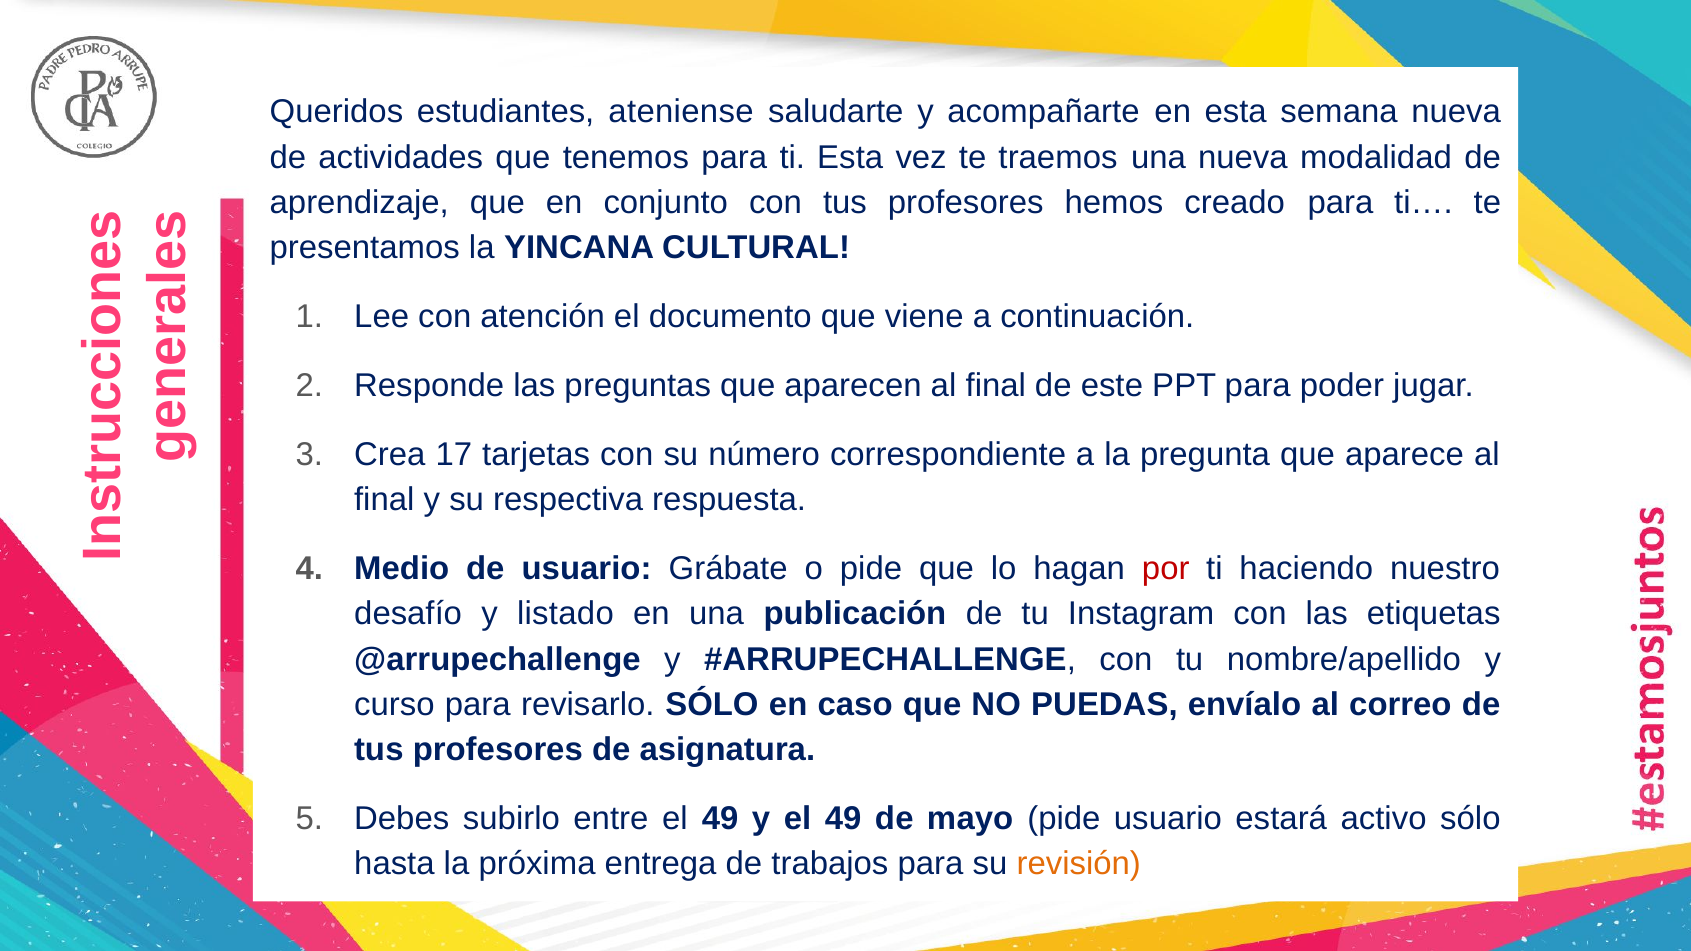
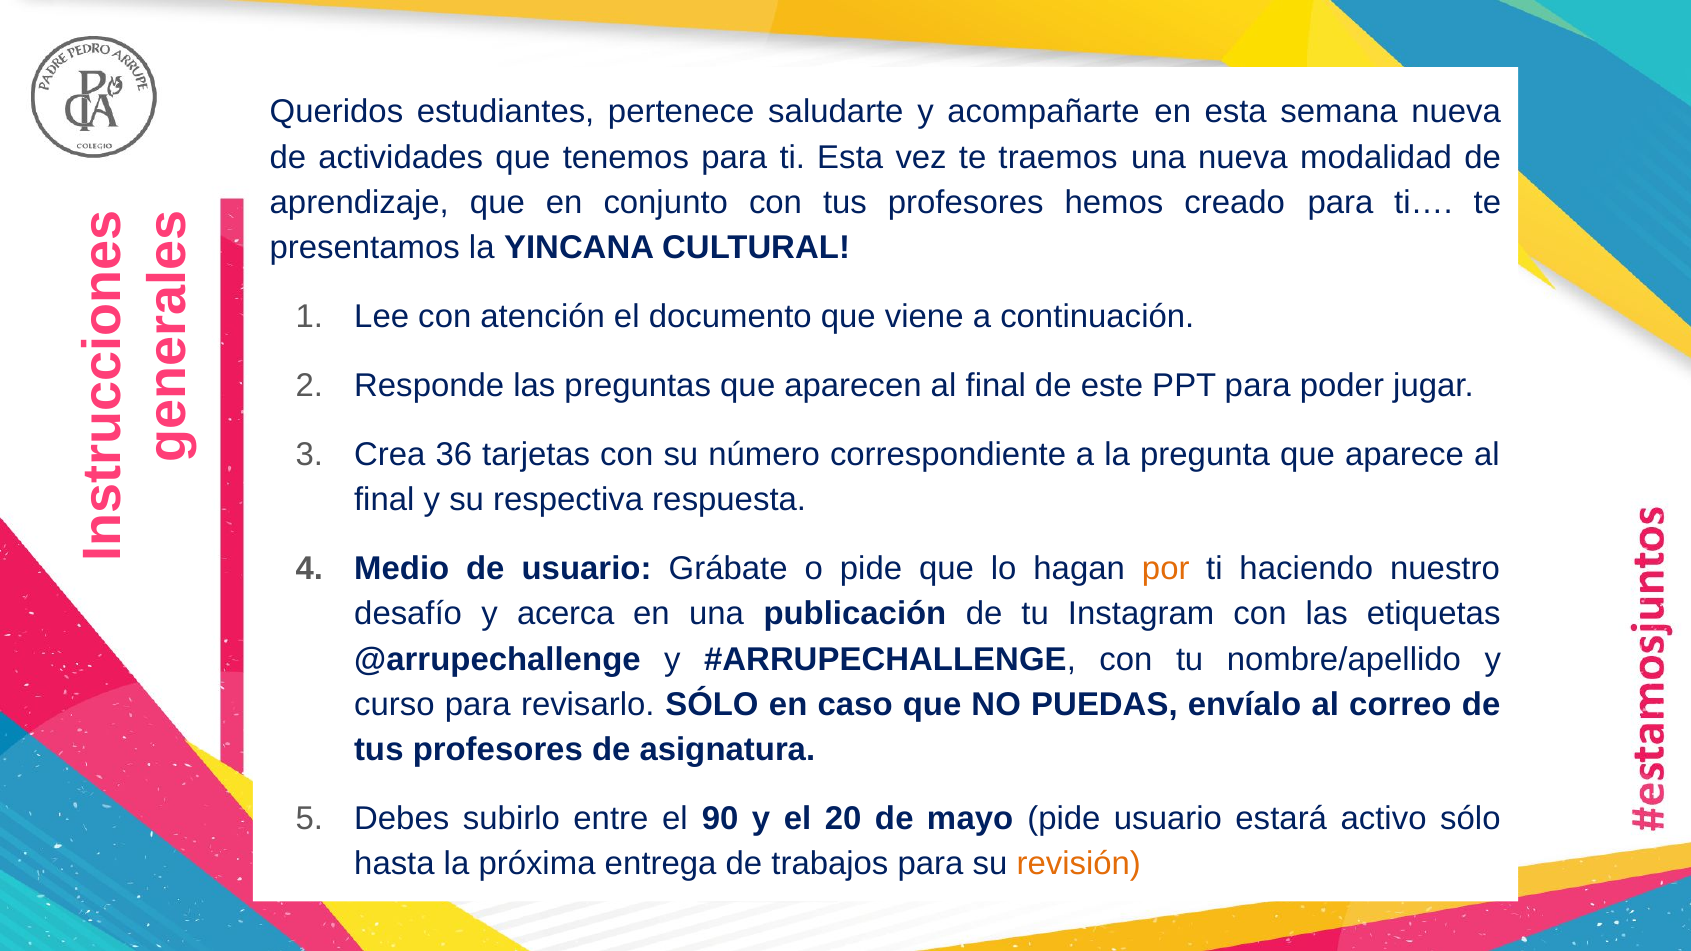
ateniense: ateniense -> pertenece (681, 112)
17: 17 -> 36 (454, 455)
por colour: red -> orange (1166, 569)
listado: listado -> acerca (566, 614)
entre el 49: 49 -> 90 (720, 819)
y el 49: 49 -> 20 (843, 819)
